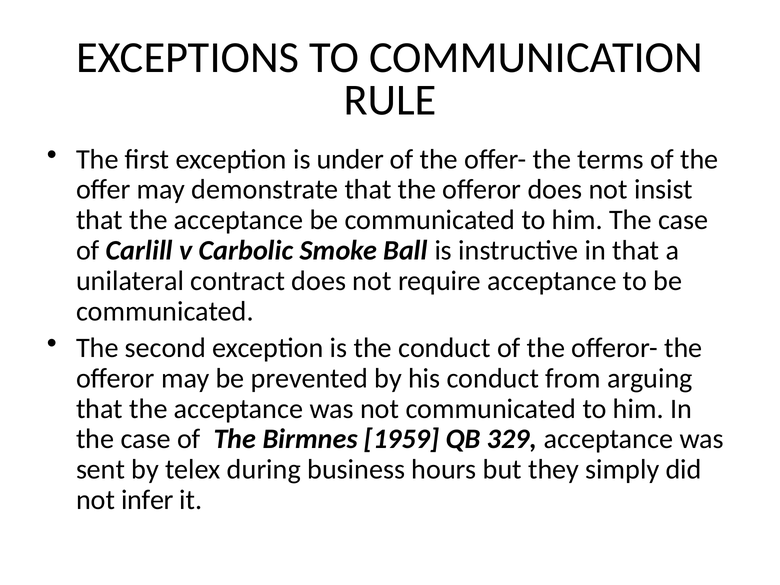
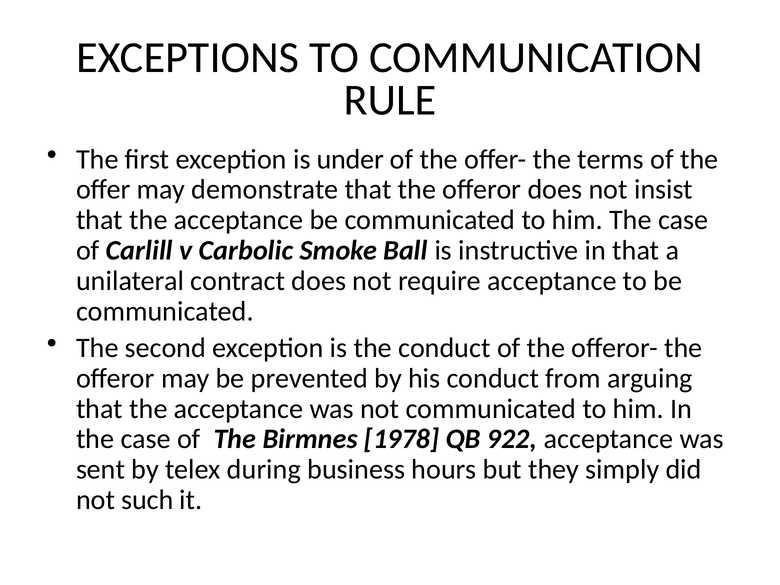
1959: 1959 -> 1978 (402, 439)
329: 329 -> 922 (512, 439)
infer: infer -> such (147, 500)
